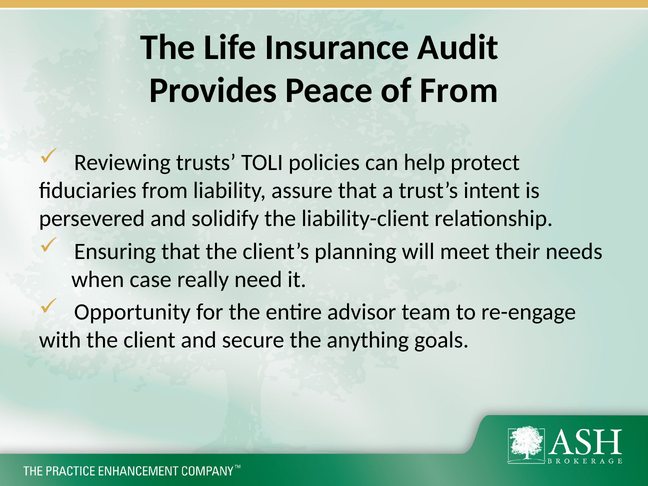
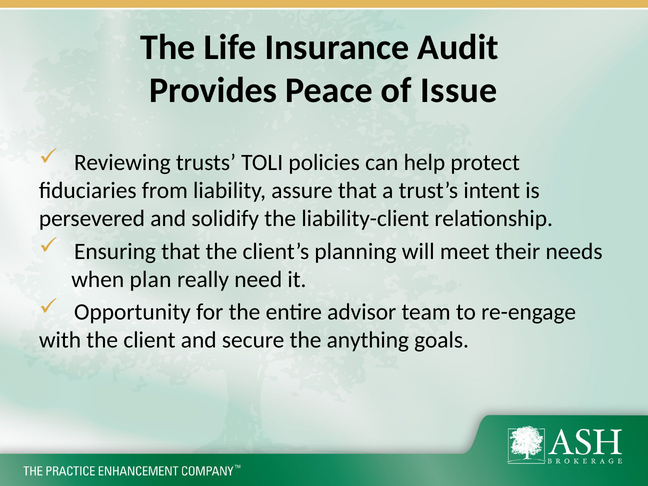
of From: From -> Issue (459, 90)
case: case -> plan (150, 279)
